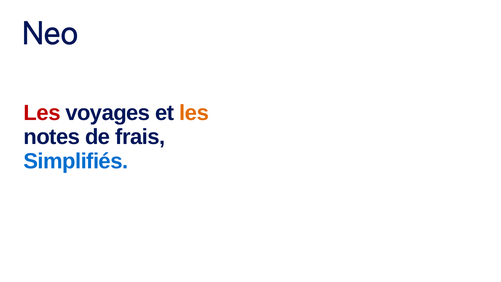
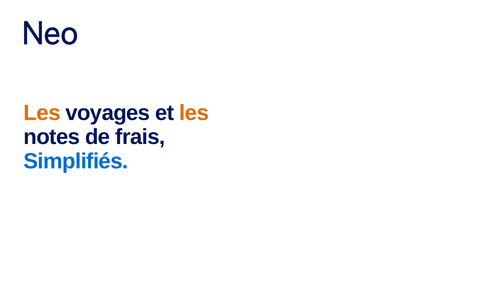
Les colour: red -> orange (42, 113)
